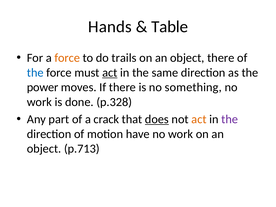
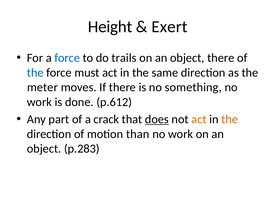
Hands: Hands -> Height (110, 27)
Table: Table -> Exert (169, 27)
force colour: orange -> blue (67, 58)
act underline: present -> none (110, 73)
power: power -> meter (42, 87)
p.328: p.328 -> p.612 (114, 102)
the colour: purple -> orange (230, 119)
have: have -> than (138, 134)
p.713: p.713 -> p.283 (82, 149)
